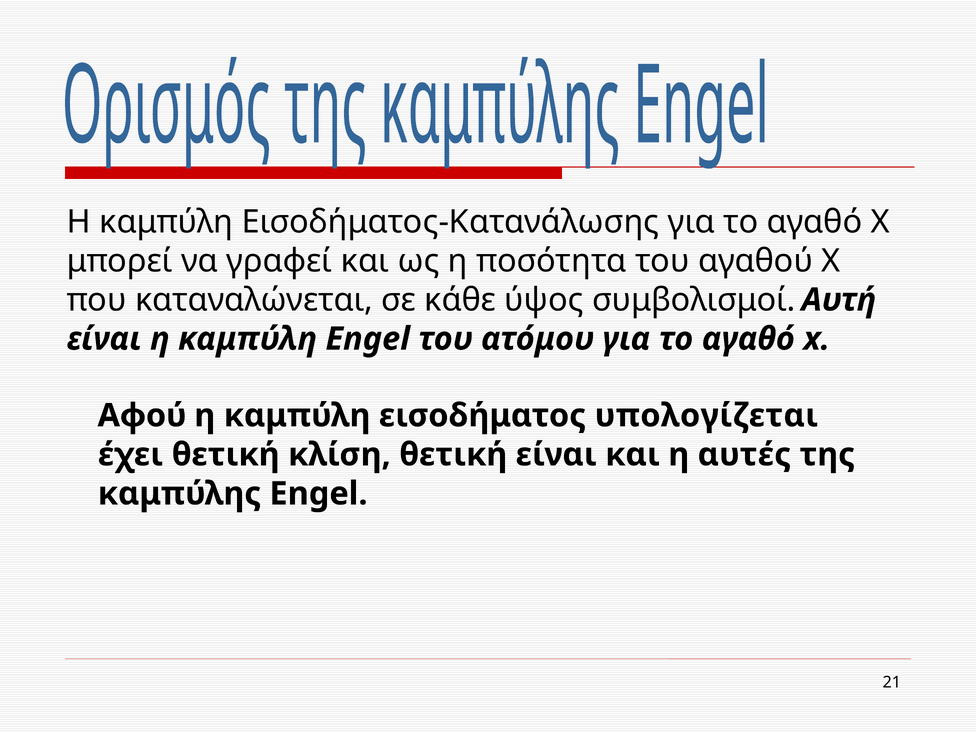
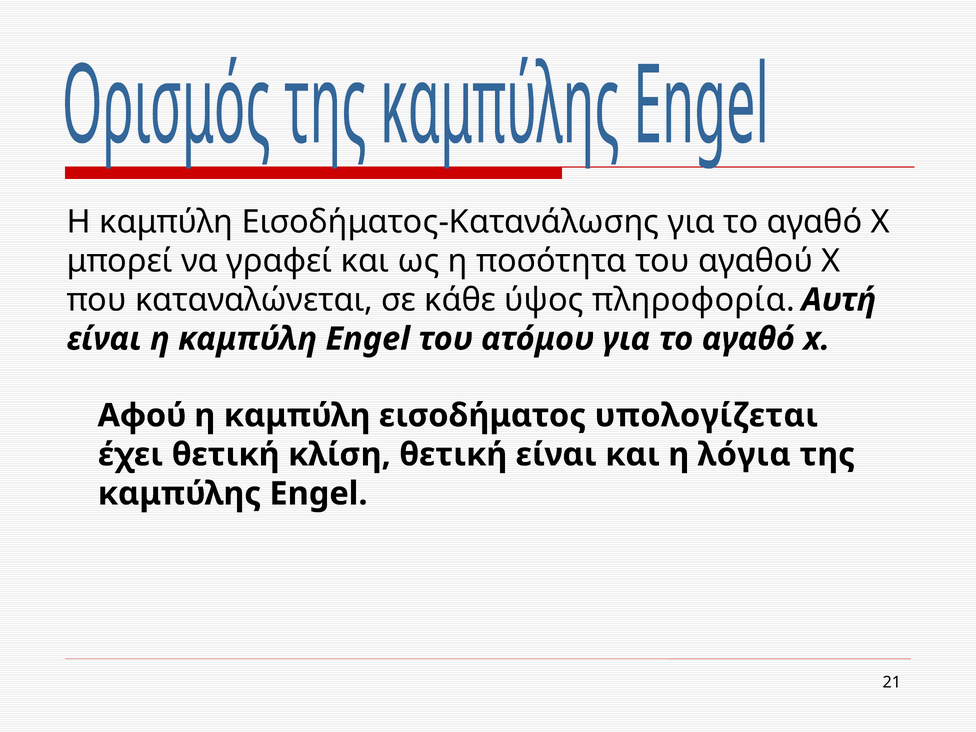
συμβολισμοί: συμβολισμοί -> πληροφορία (694, 300)
αυτές: αυτές -> λόγια (744, 455)
